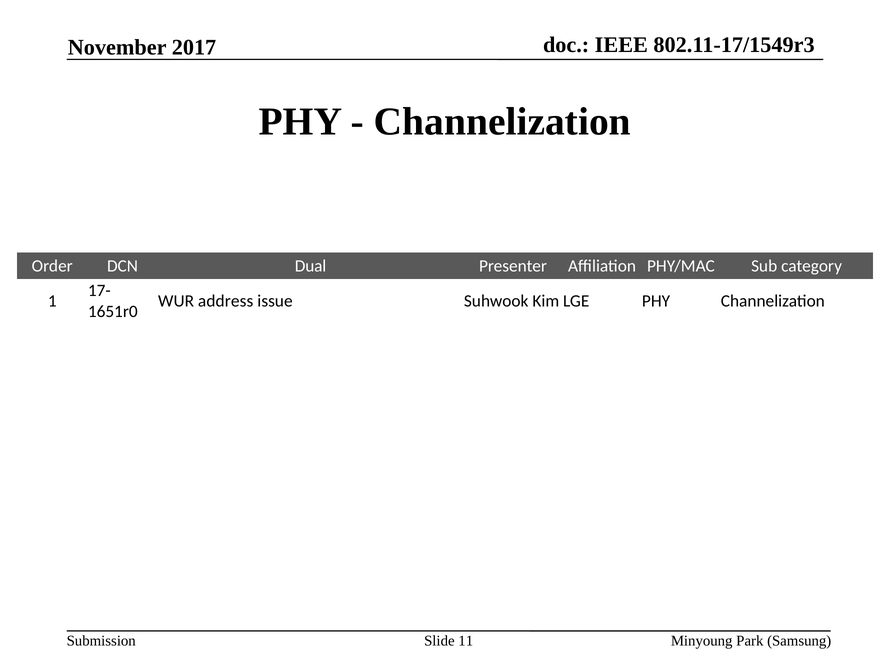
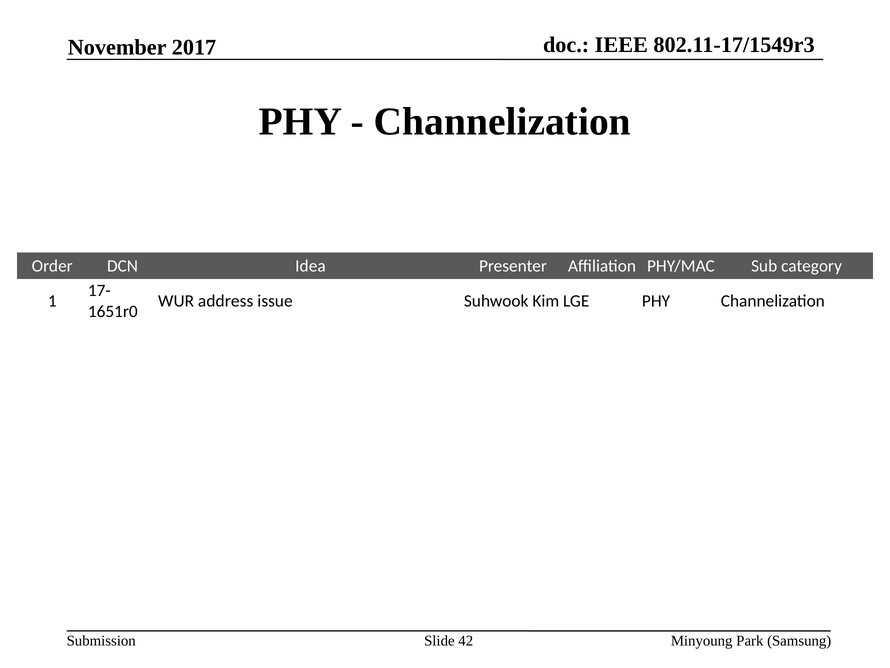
Dual: Dual -> Idea (310, 266)
11: 11 -> 42 (466, 640)
